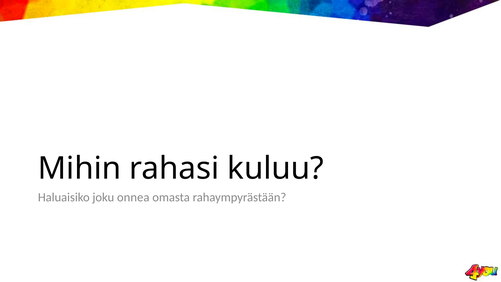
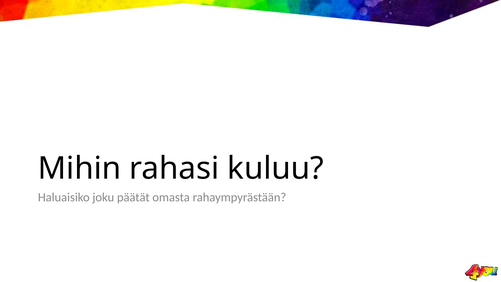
onnea: onnea -> päätät (133, 197)
